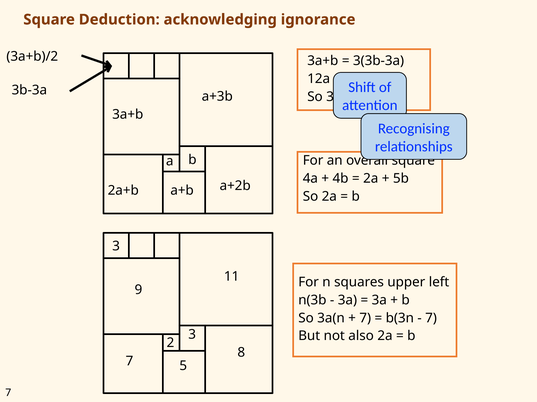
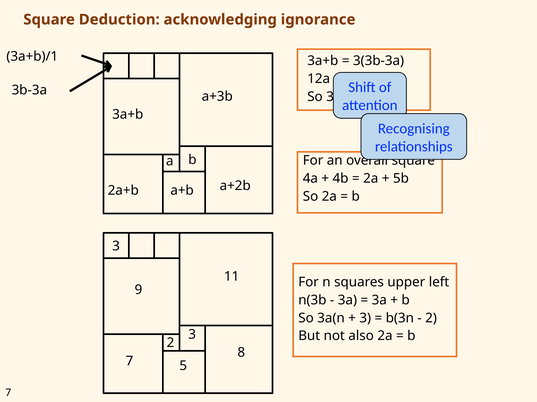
3a+b)/2: 3a+b)/2 -> 3a+b)/1 (32, 57)
7: 7 -> 3 (365, 319)
7: 7 -> 2 (431, 319)
